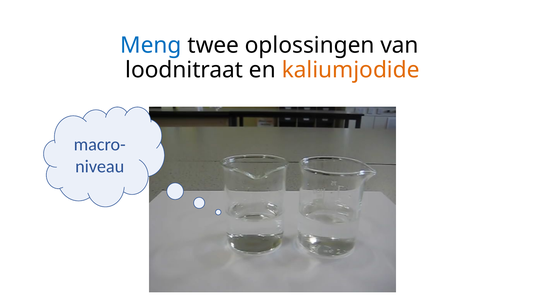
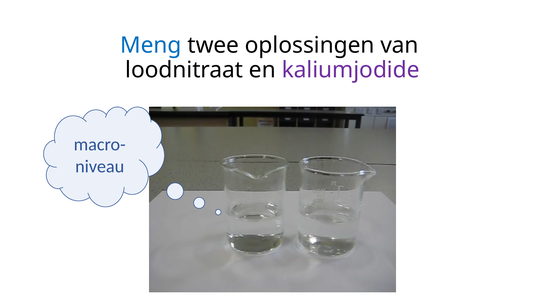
kaliumjodide colour: orange -> purple (351, 70)
